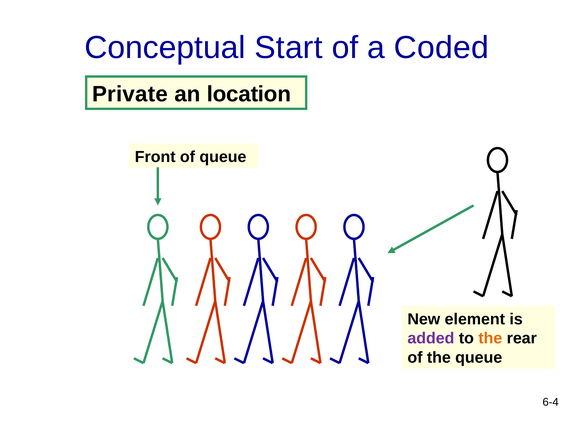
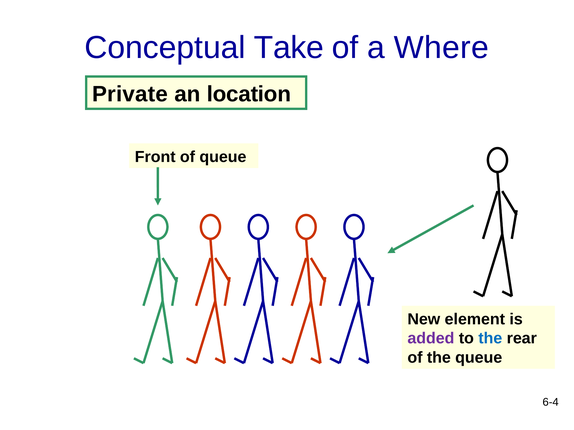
Start: Start -> Take (289, 48)
Coded: Coded -> Where (441, 48)
the colour: orange -> blue (490, 339)
